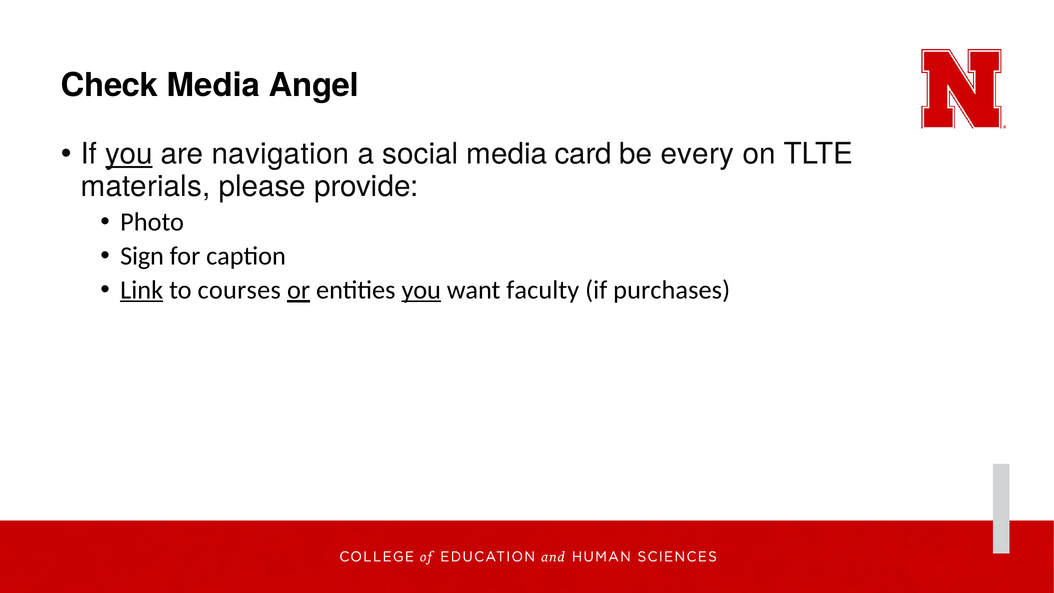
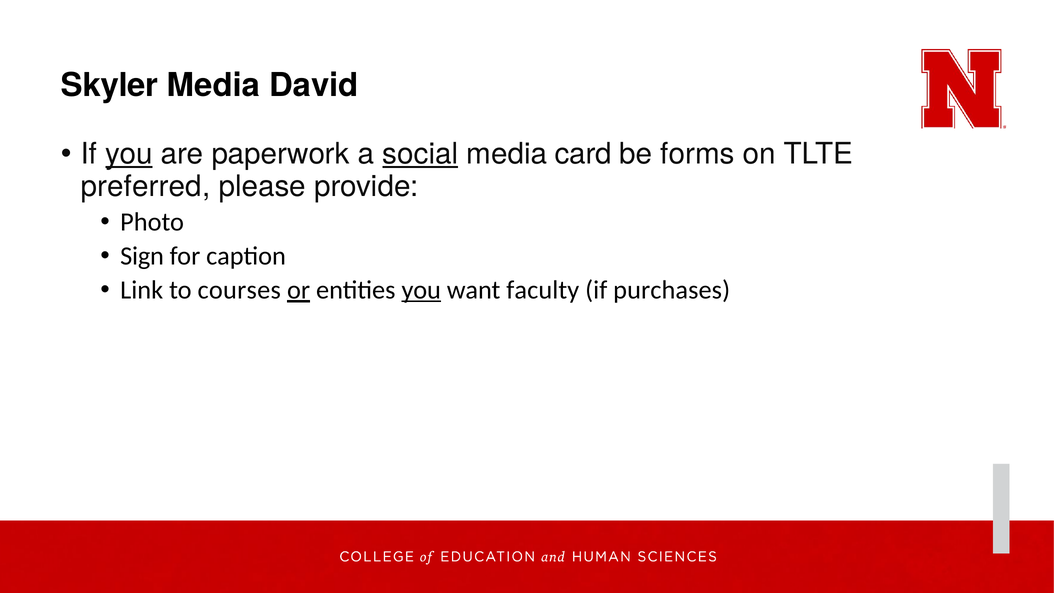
Check: Check -> Skyler (110, 85)
Angel: Angel -> David (314, 85)
navigation: navigation -> paperwork (281, 154)
social underline: none -> present (420, 154)
every: every -> forms (697, 154)
materials: materials -> preferred (145, 186)
Link underline: present -> none (142, 290)
